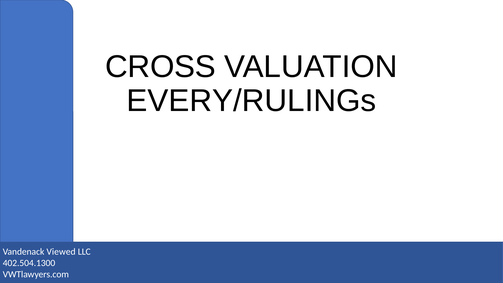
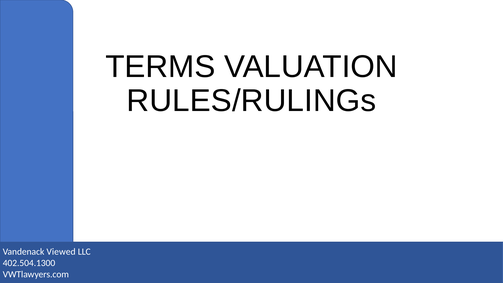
CROSS: CROSS -> TERMS (160, 67)
EVERY/RULINGs: EVERY/RULINGs -> RULES/RULINGs (251, 101)
